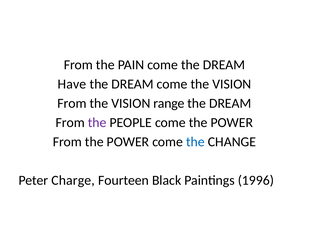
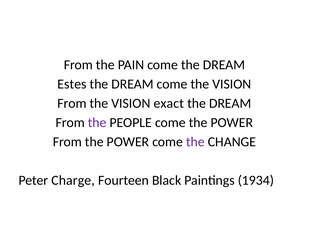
Have: Have -> Estes (72, 84)
range: range -> exact (169, 103)
the colour: blue -> purple (195, 142)
1996: 1996 -> 1934 (256, 180)
